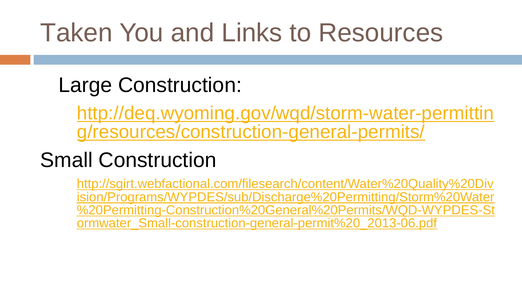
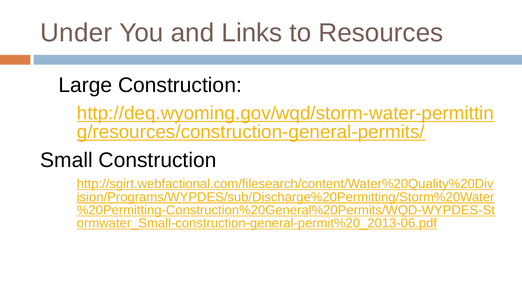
Taken: Taken -> Under (76, 33)
